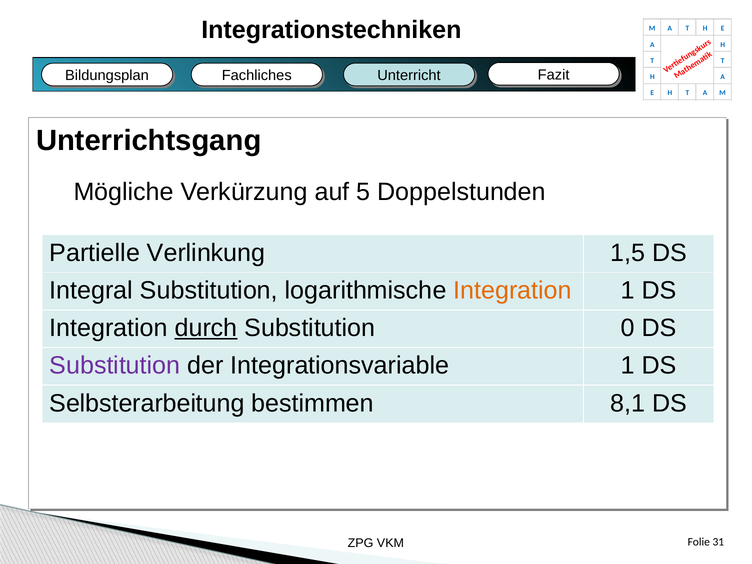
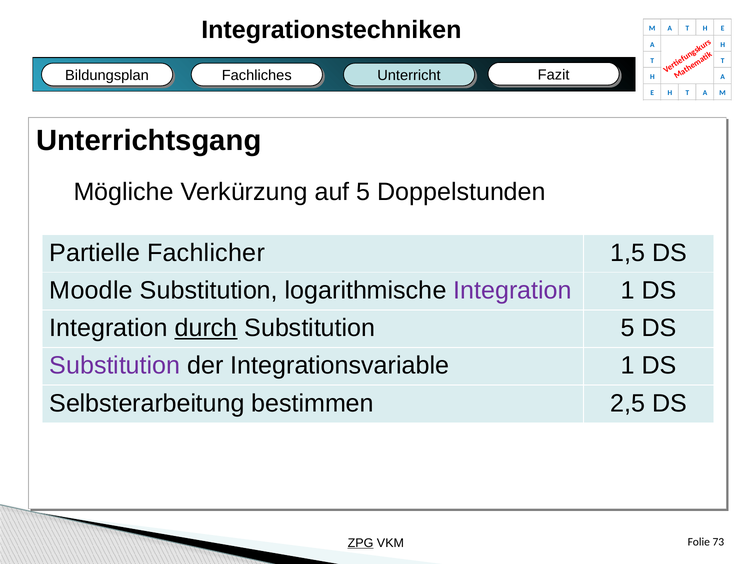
Verlinkung: Verlinkung -> Fachlicher (206, 253)
Integral: Integral -> Moodle (91, 290)
Integration colour: orange -> purple (513, 290)
Substitution 0: 0 -> 5 (628, 328)
8,1: 8,1 -> 2,5 (628, 403)
ZPG underline: none -> present (361, 543)
31: 31 -> 73 (718, 542)
